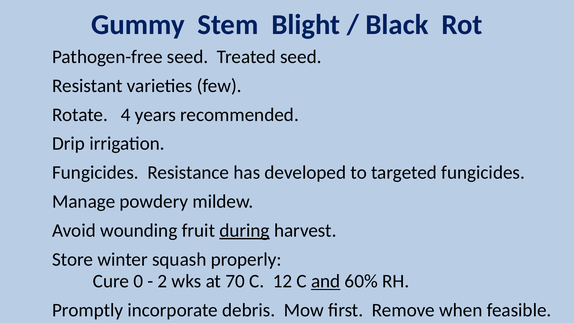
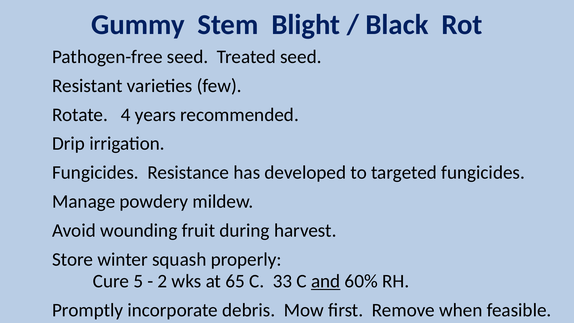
during underline: present -> none (245, 230)
0: 0 -> 5 (138, 281)
70: 70 -> 65 (235, 281)
12: 12 -> 33 (283, 281)
